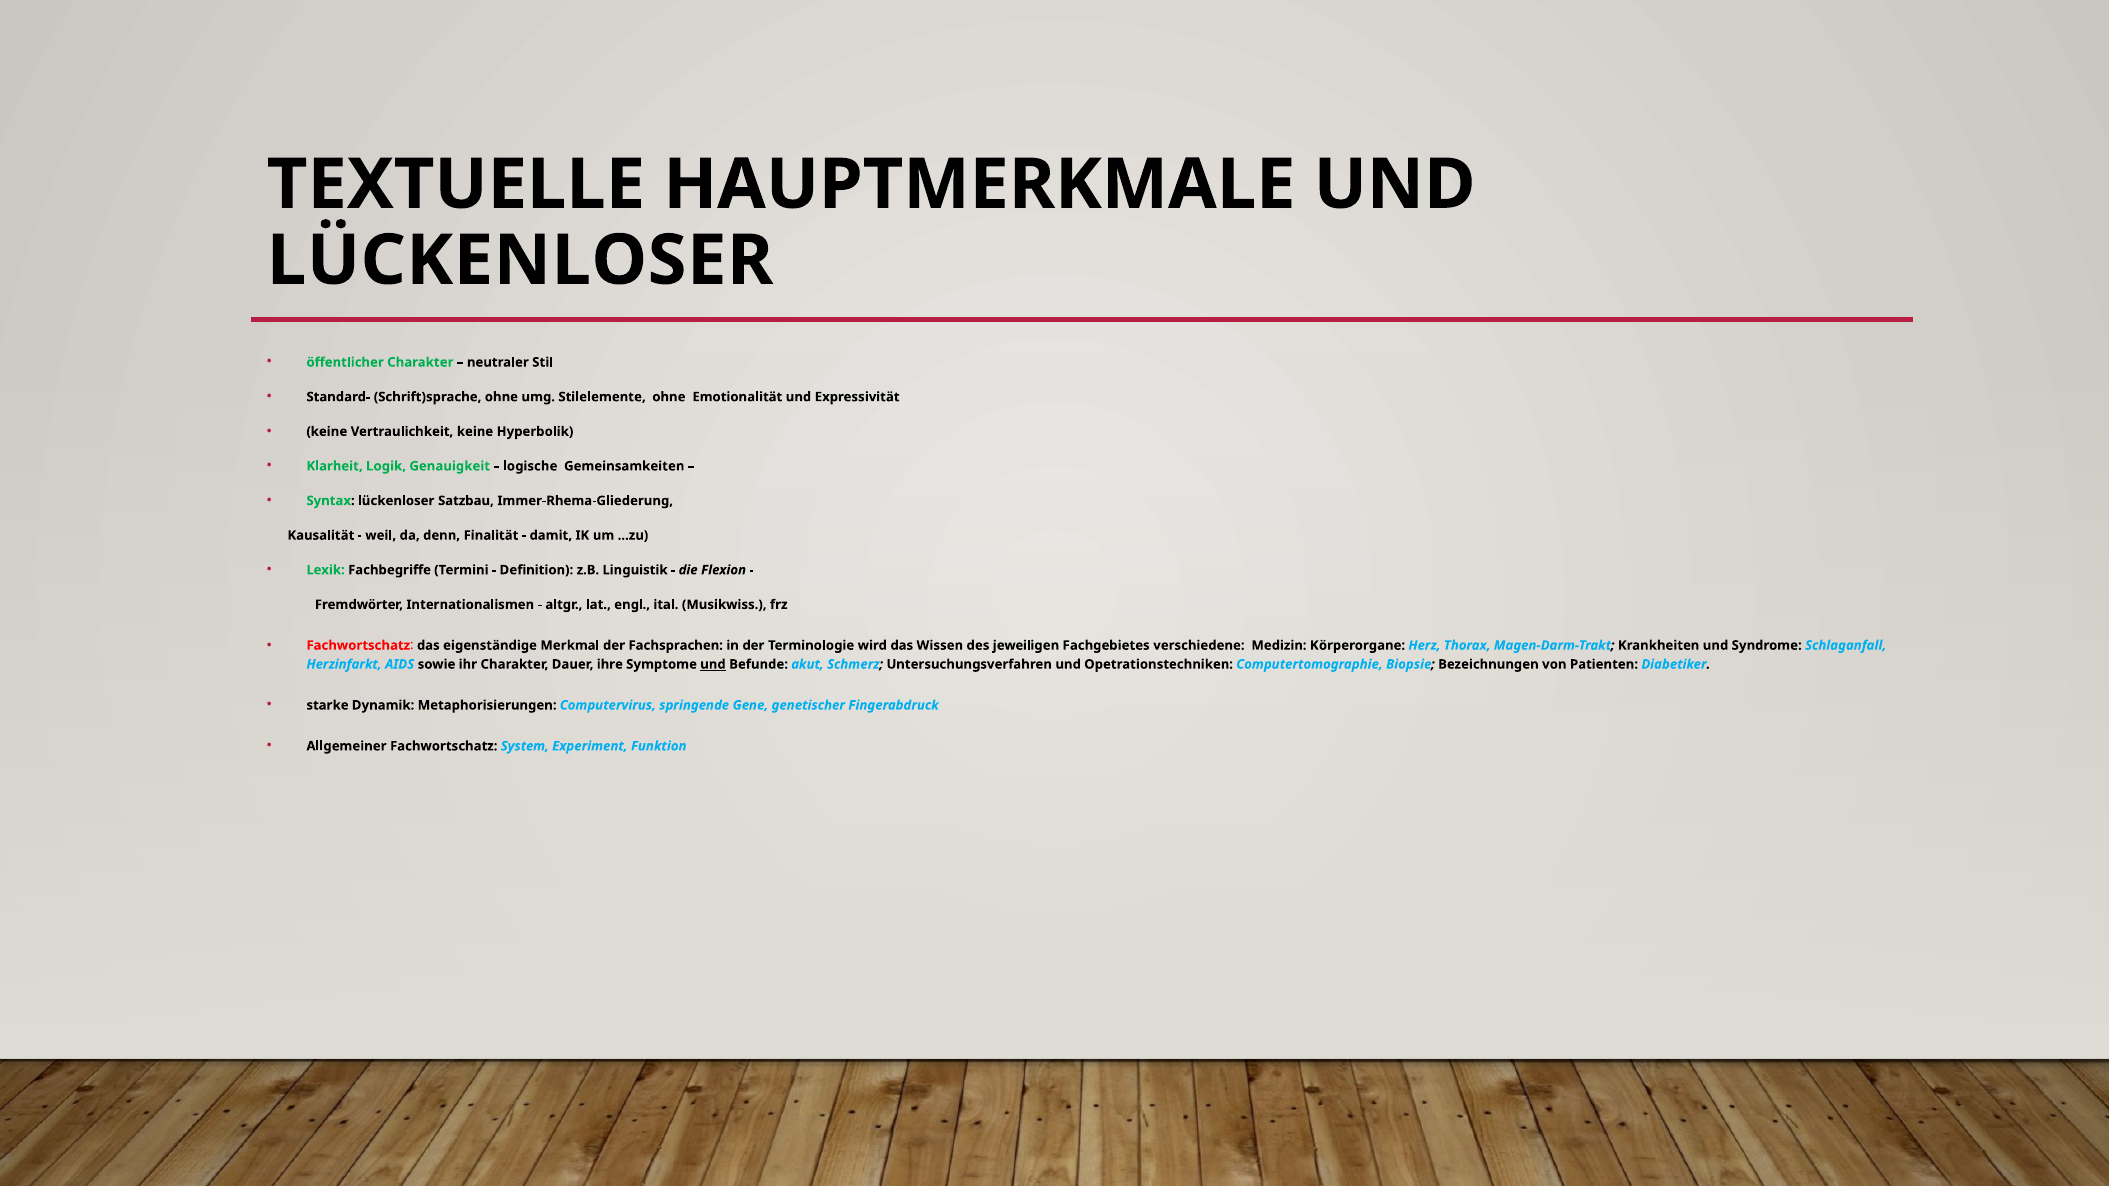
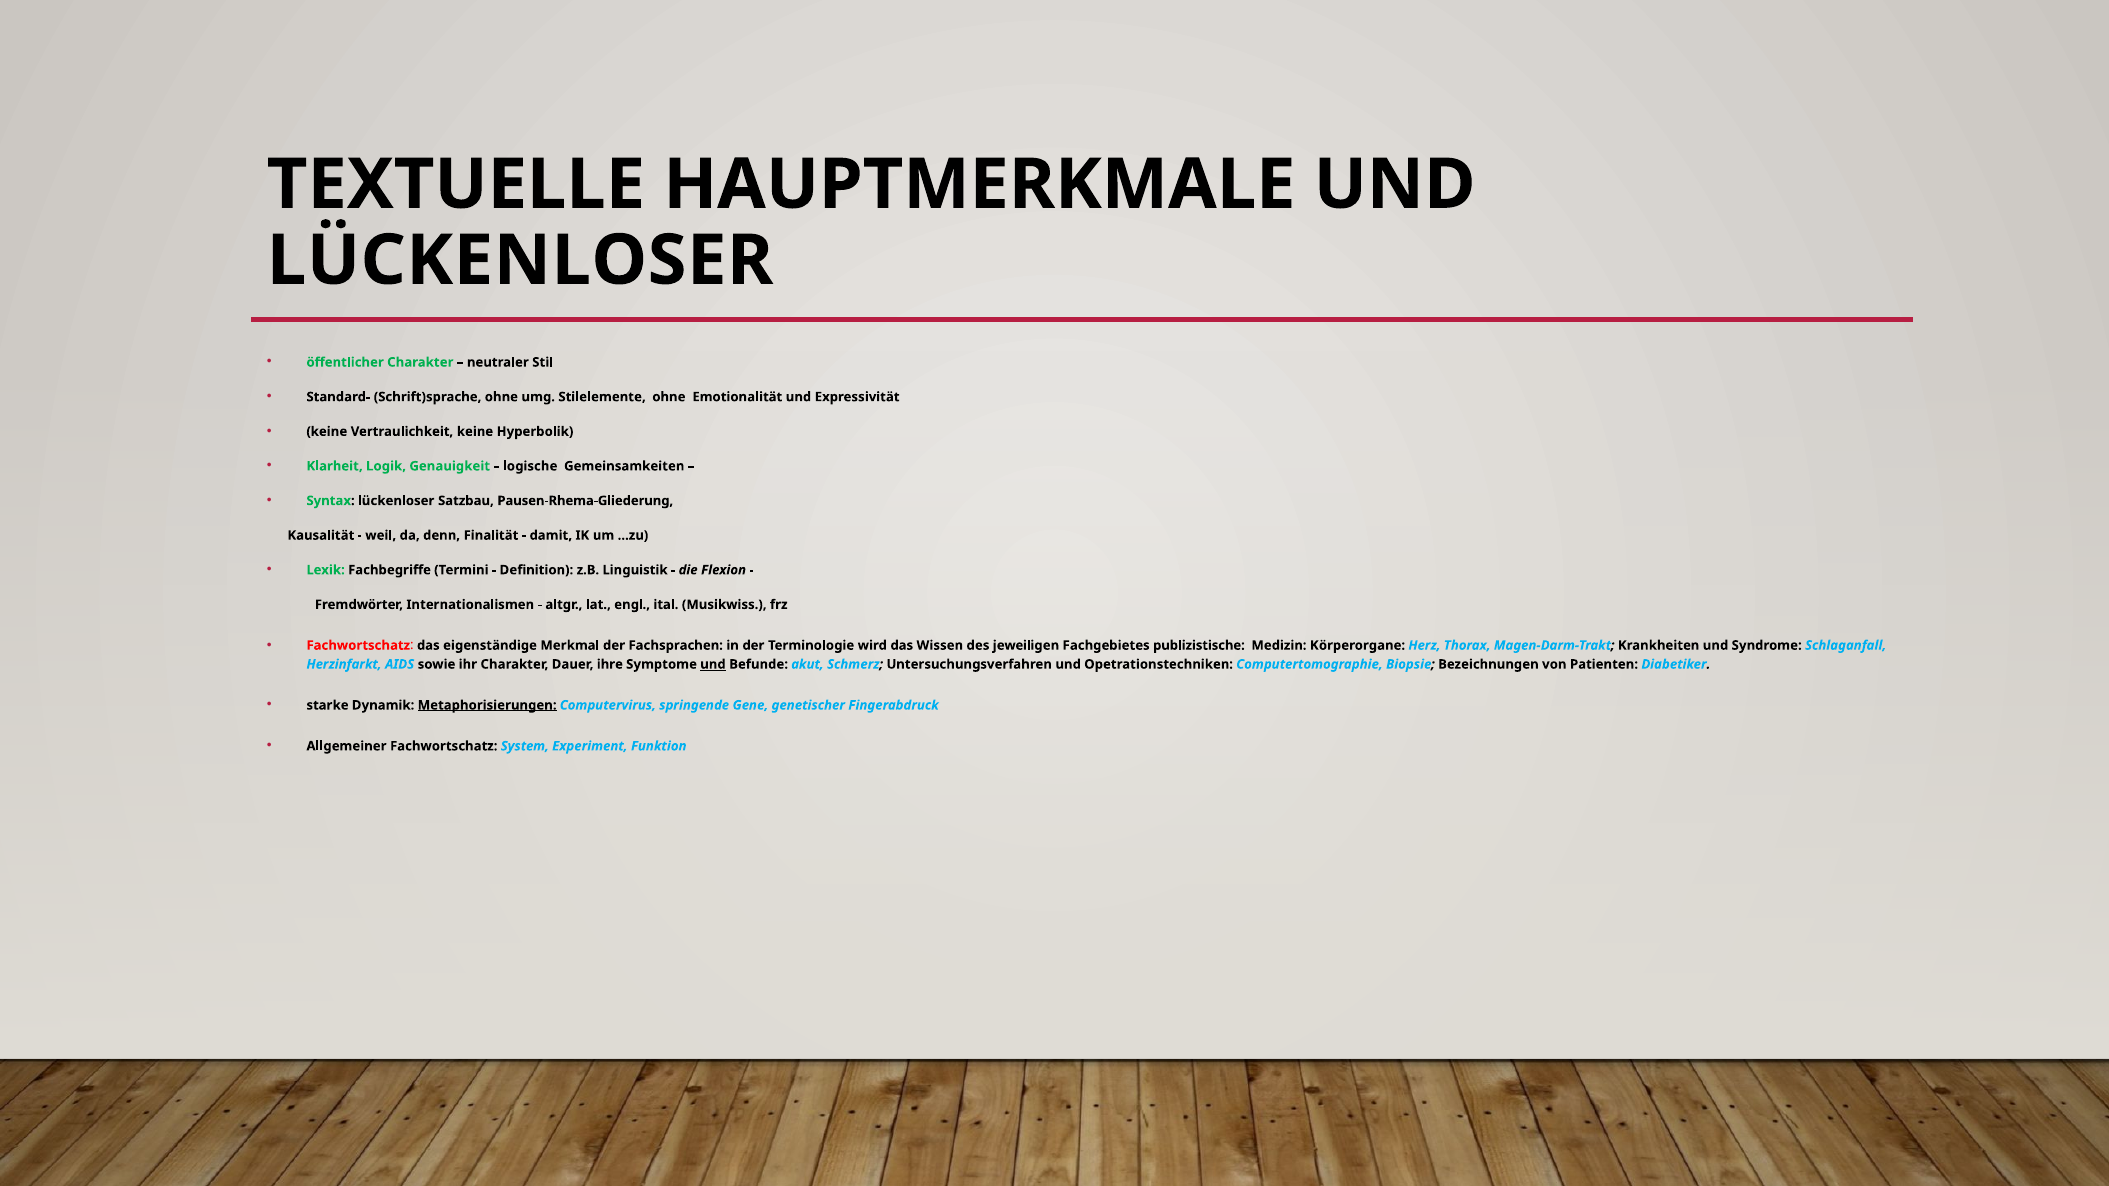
Immer-Rhema-Gliederung: Immer-Rhema-Gliederung -> Pausen-Rhema-Gliederung (585, 501)
verschiedene: verschiedene -> publizistische (1199, 646)
Metaphorisierungen underline: none -> present (487, 705)
